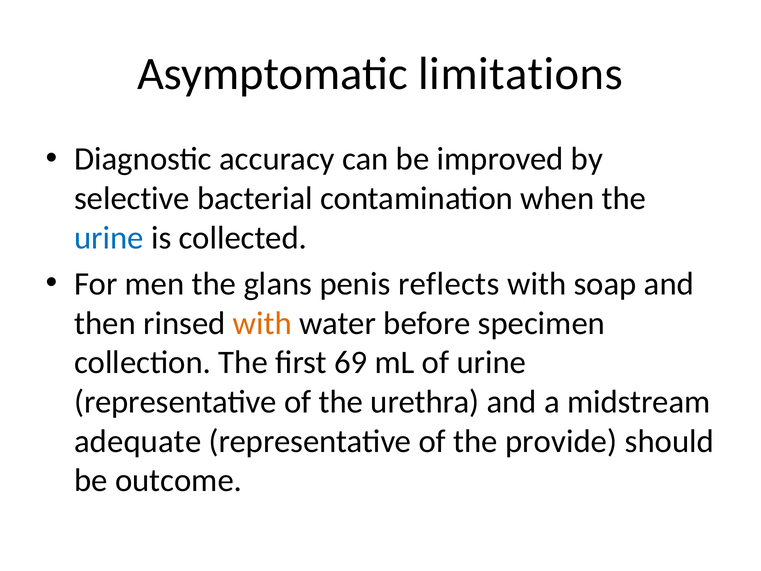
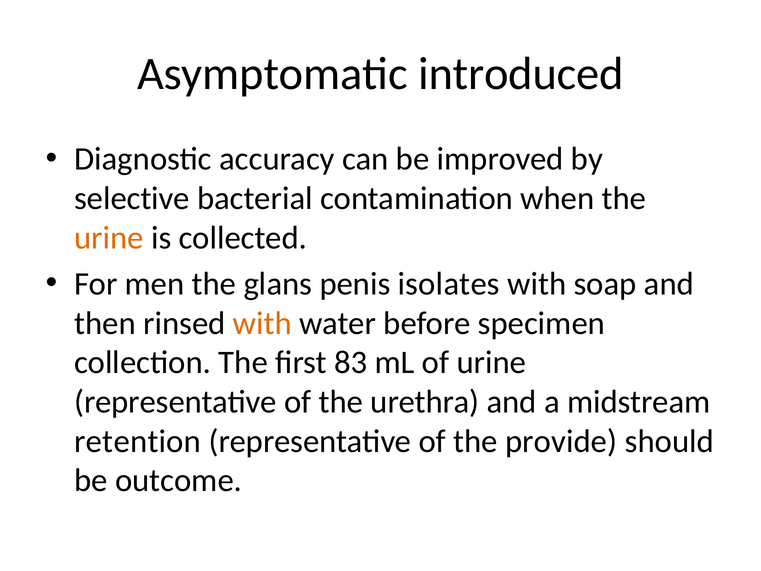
limitations: limitations -> introduced (521, 74)
urine colour: blue -> orange (109, 238)
reflects: reflects -> isolates (449, 284)
69: 69 -> 83 (351, 362)
adequate: adequate -> retention (138, 441)
